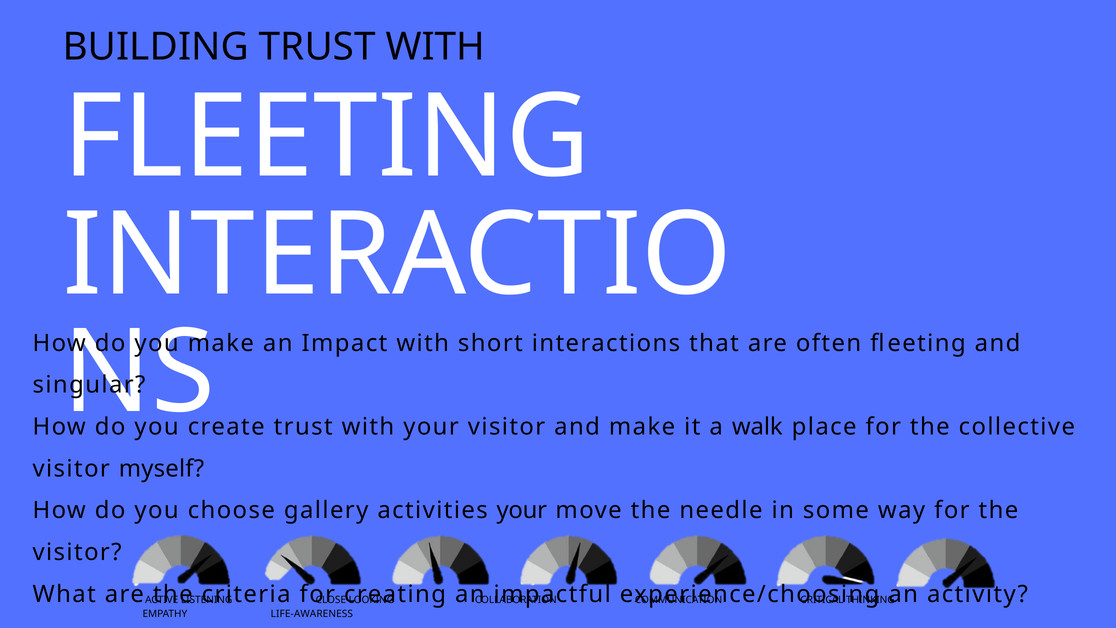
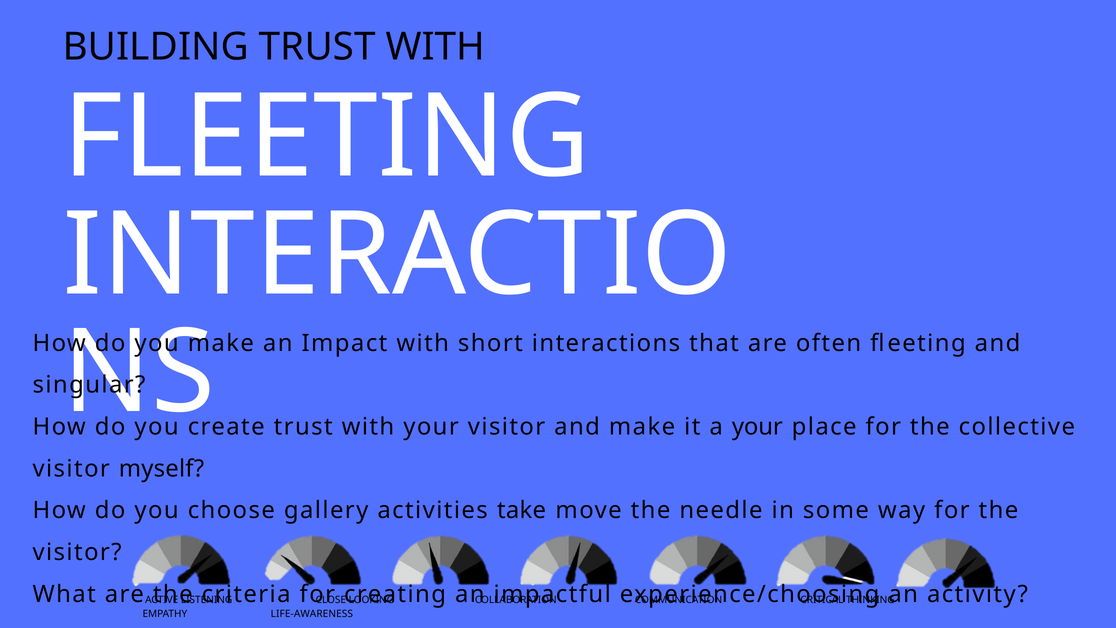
a walk: walk -> your (757, 427)
activities your: your -> take (522, 510)
